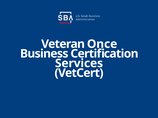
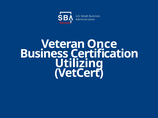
Services: Services -> Utilizing (79, 64)
